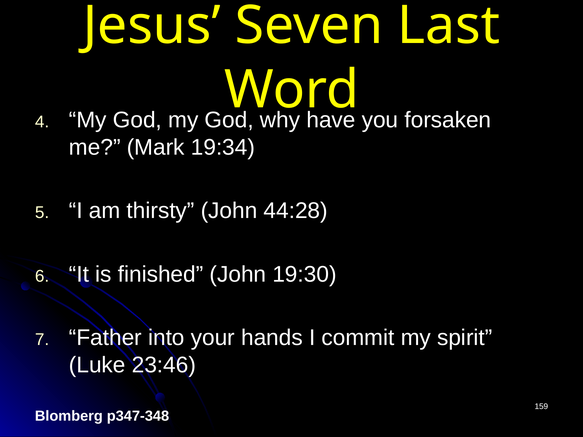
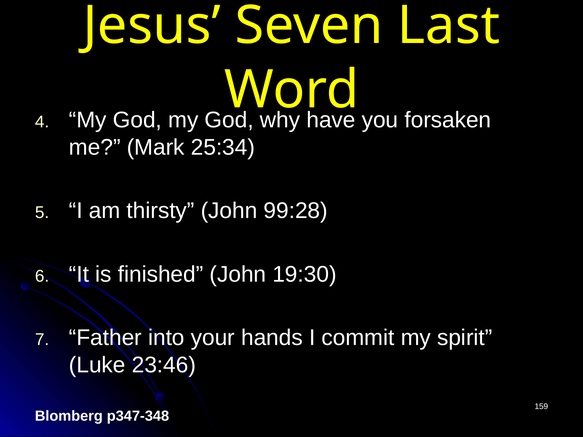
19:34: 19:34 -> 25:34 (223, 147)
44:28: 44:28 -> 99:28 (296, 211)
